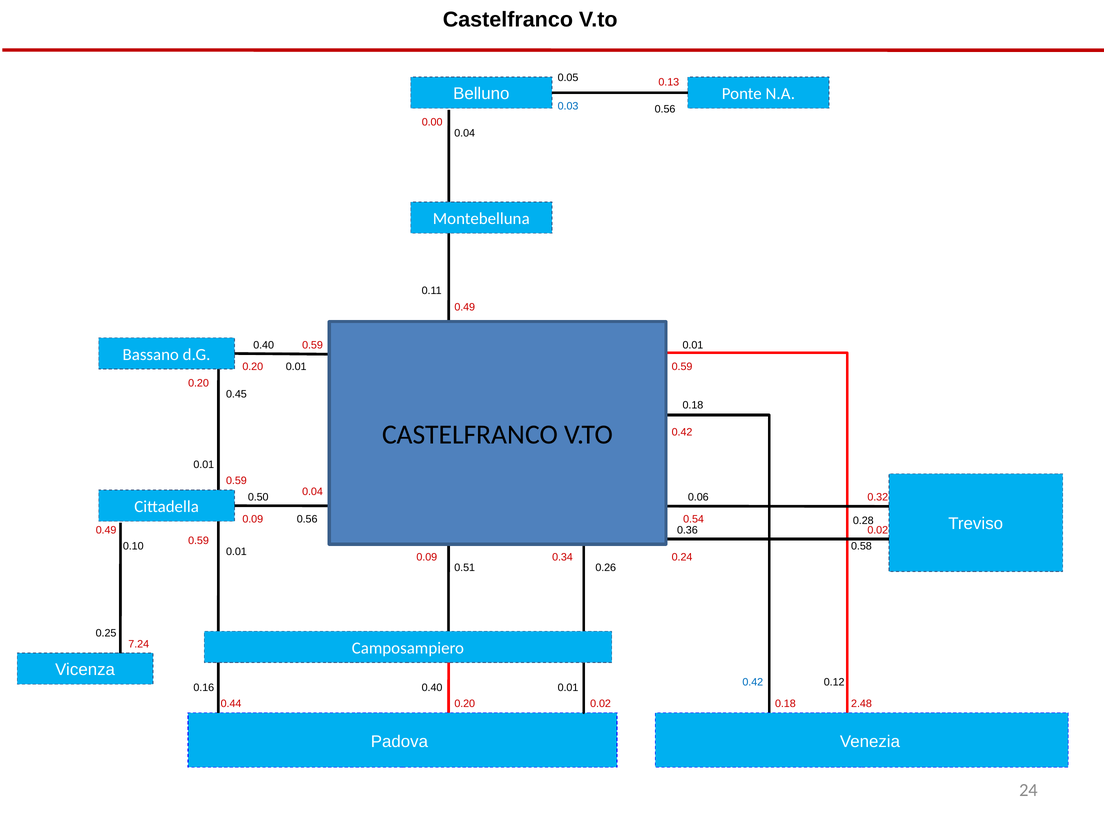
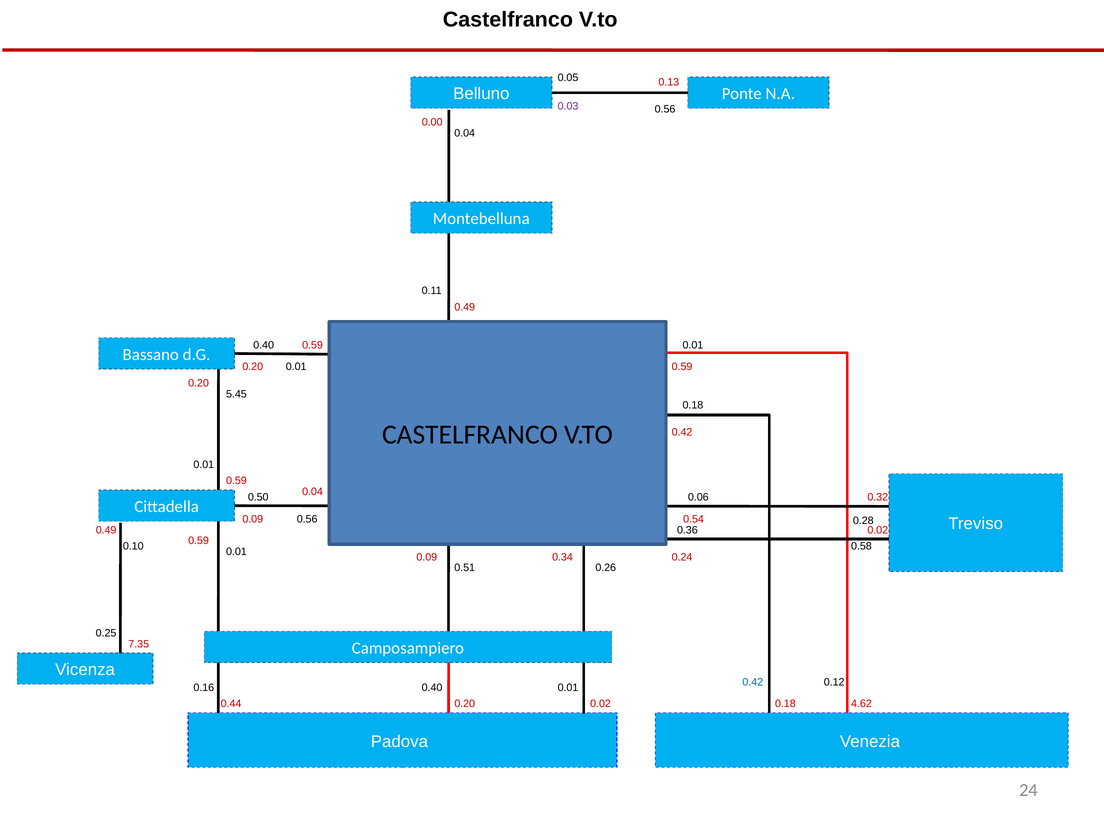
0.03 colour: blue -> purple (568, 106)
0.45: 0.45 -> 5.45 (236, 394)
7.24: 7.24 -> 7.35 (139, 644)
2.48: 2.48 -> 4.62 (861, 704)
